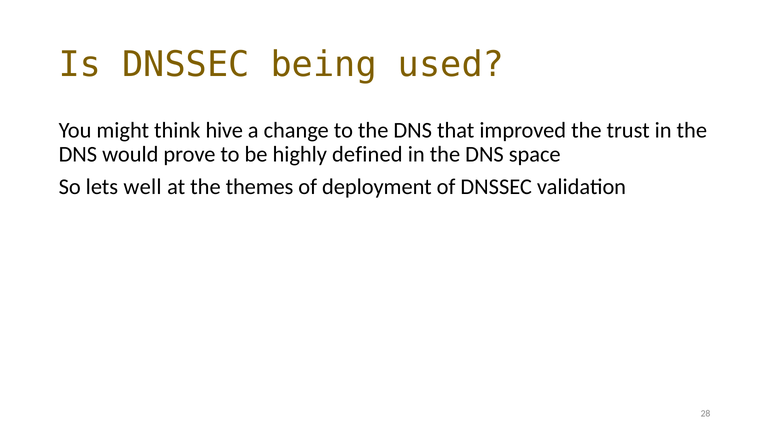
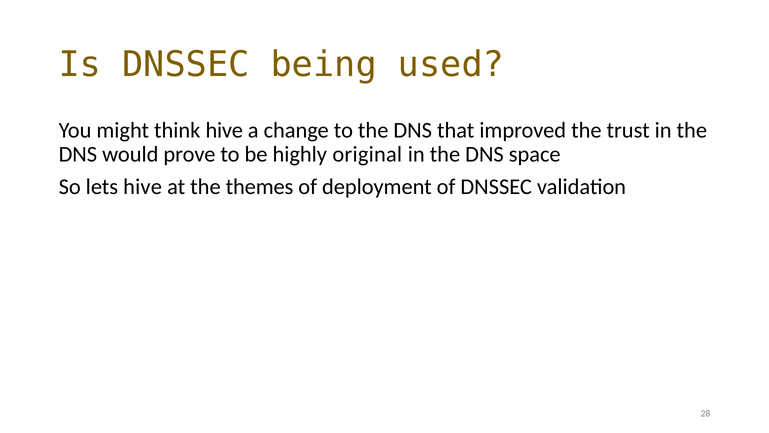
defined: defined -> original (367, 154)
lets well: well -> hive (143, 186)
